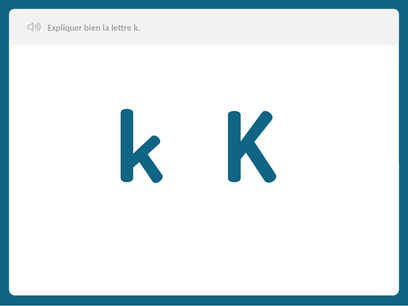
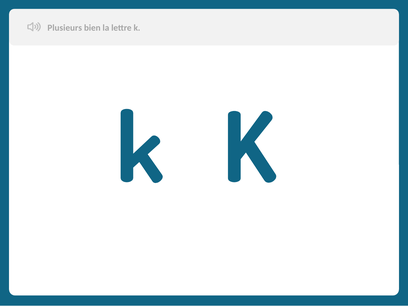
Expliquer: Expliquer -> Plusieurs (65, 28)
